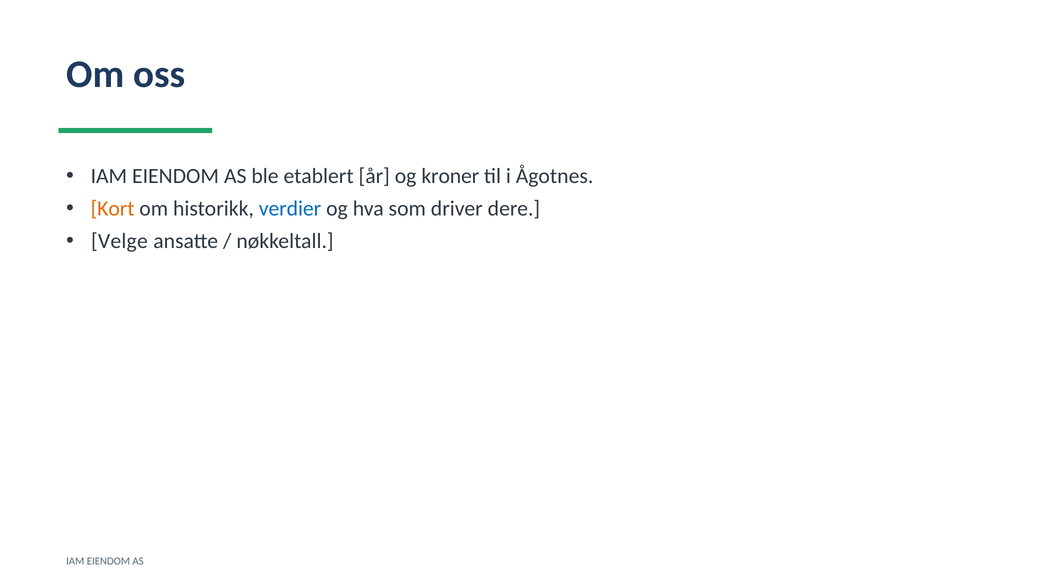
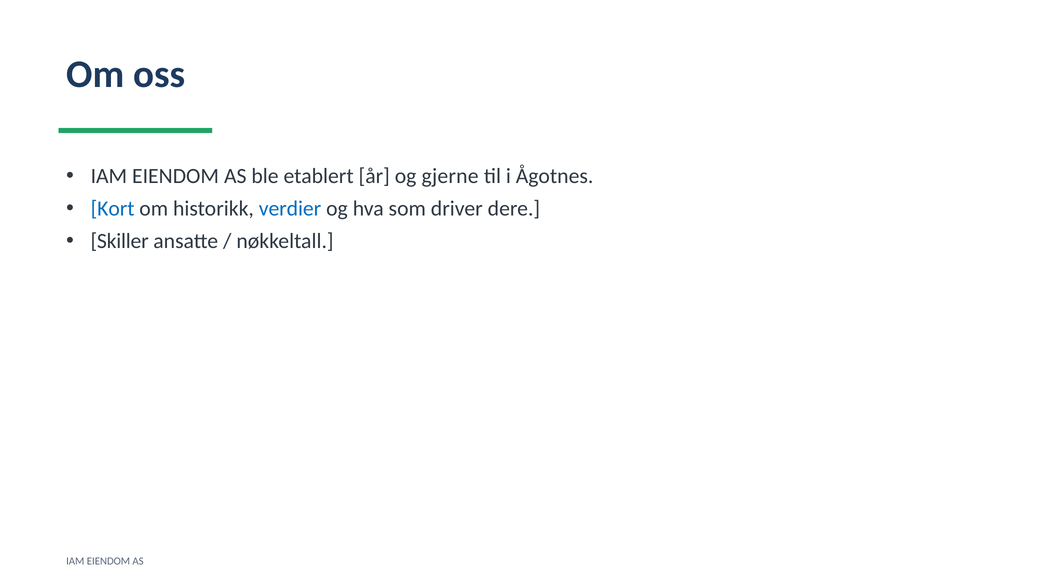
kroner: kroner -> gjerne (450, 176)
Kort colour: orange -> blue (113, 209)
Velge: Velge -> Skiller (120, 241)
